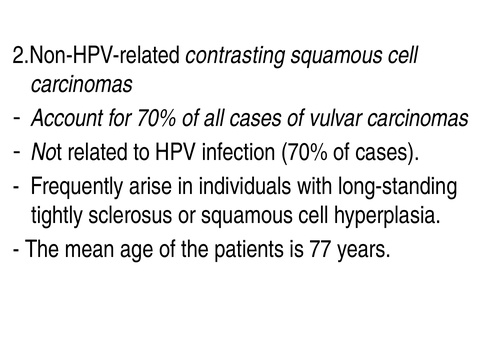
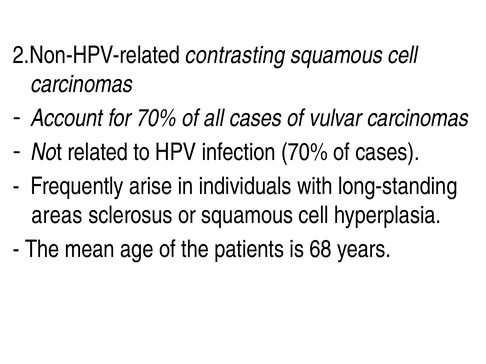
tightly: tightly -> areas (57, 216)
77: 77 -> 68 (321, 250)
